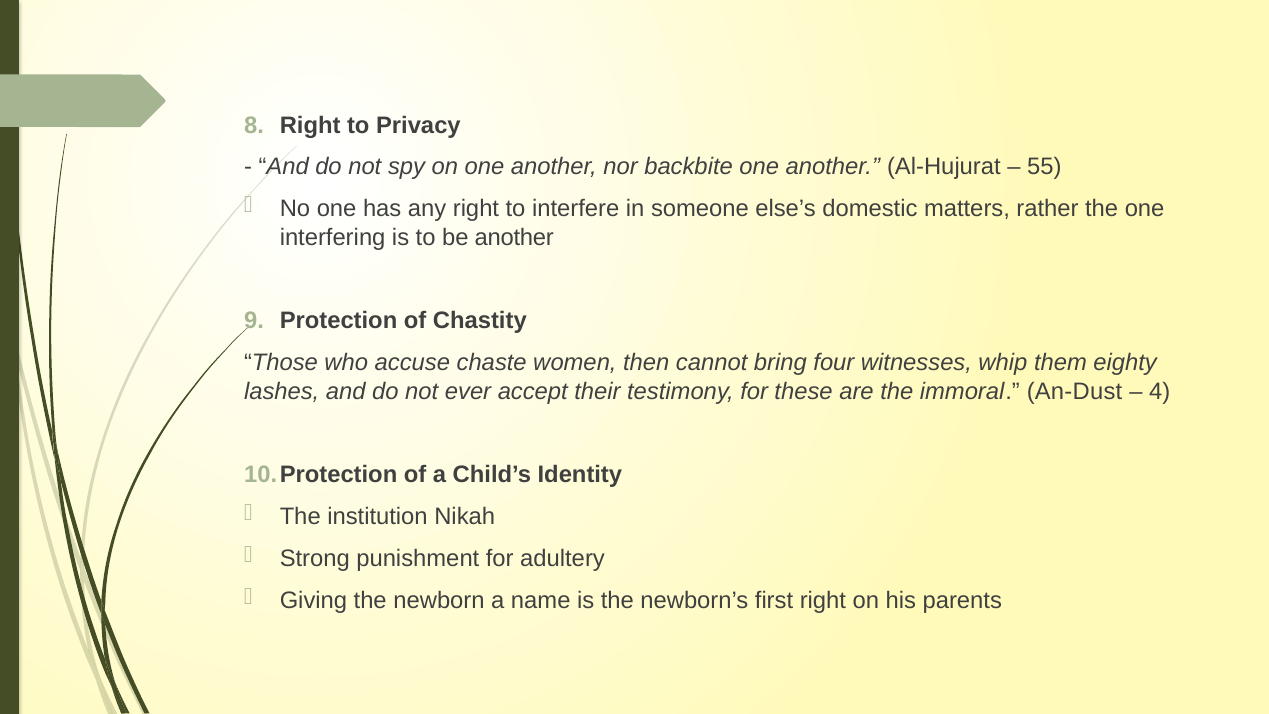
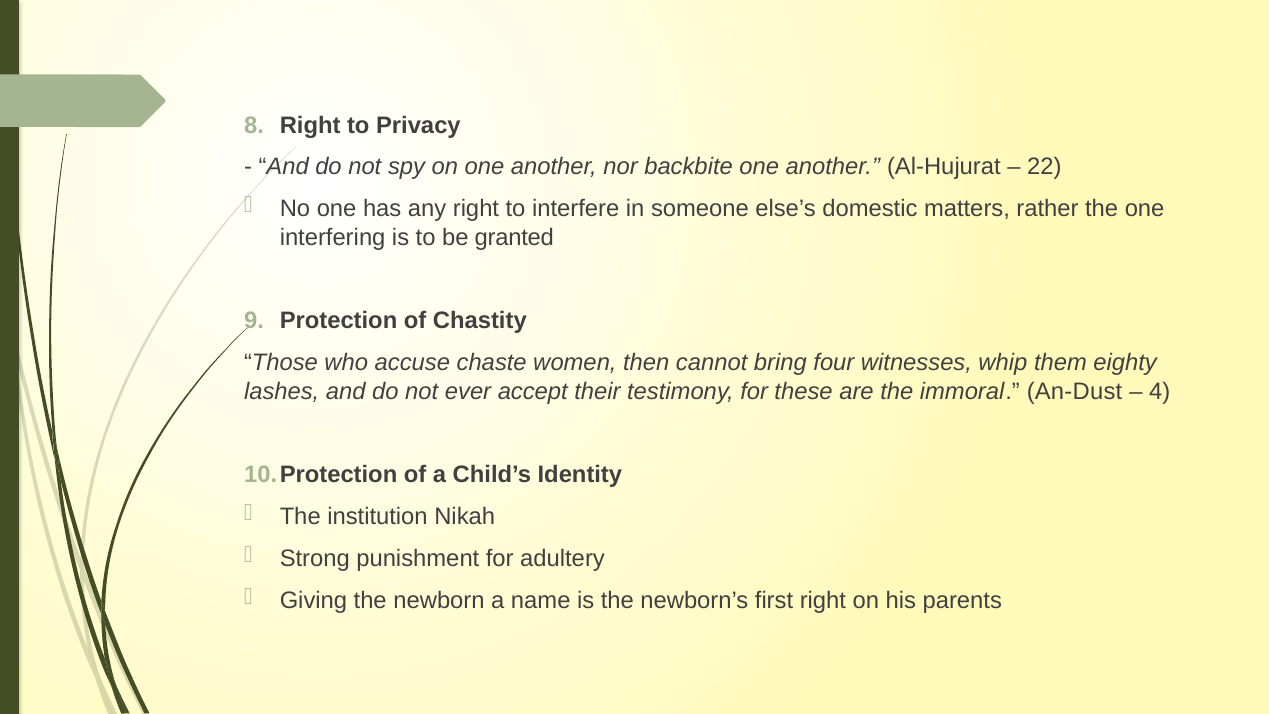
55: 55 -> 22 (1044, 167)
be another: another -> granted (514, 237)
